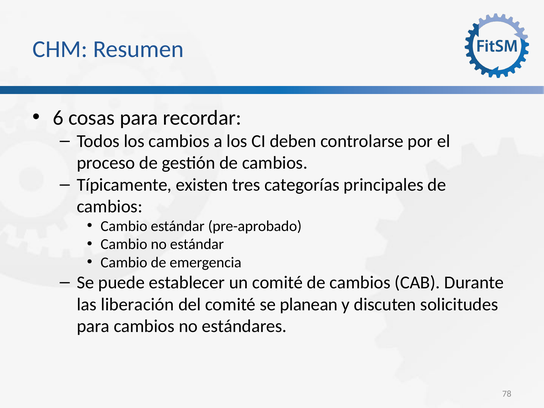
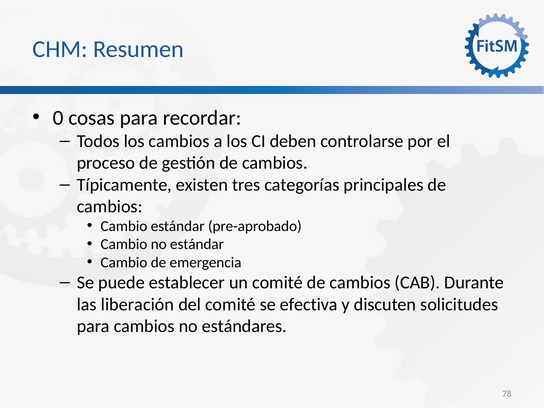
6: 6 -> 0 (58, 118)
planean: planean -> efectiva (309, 304)
